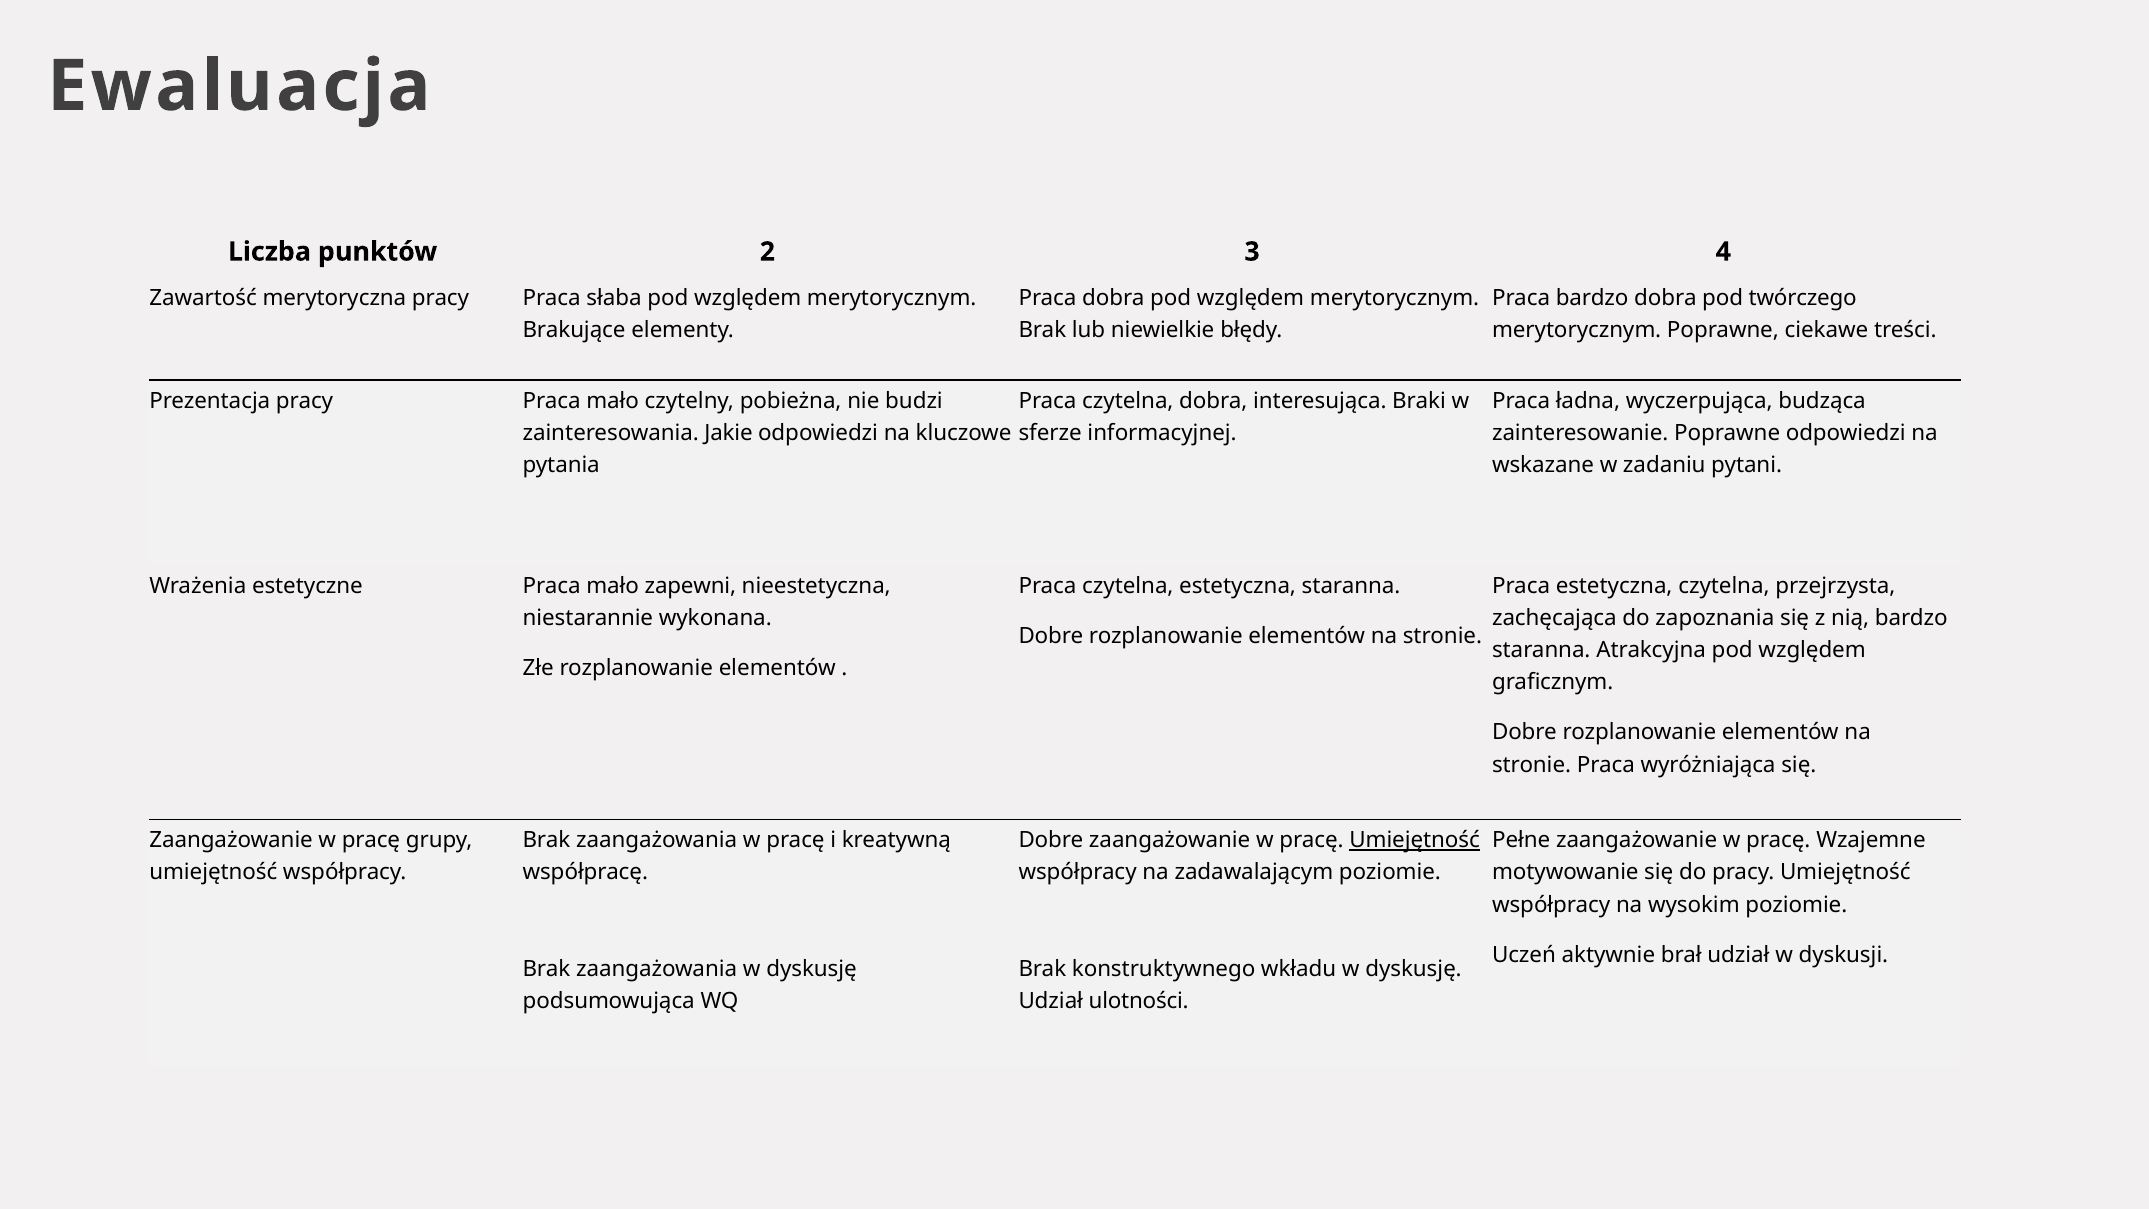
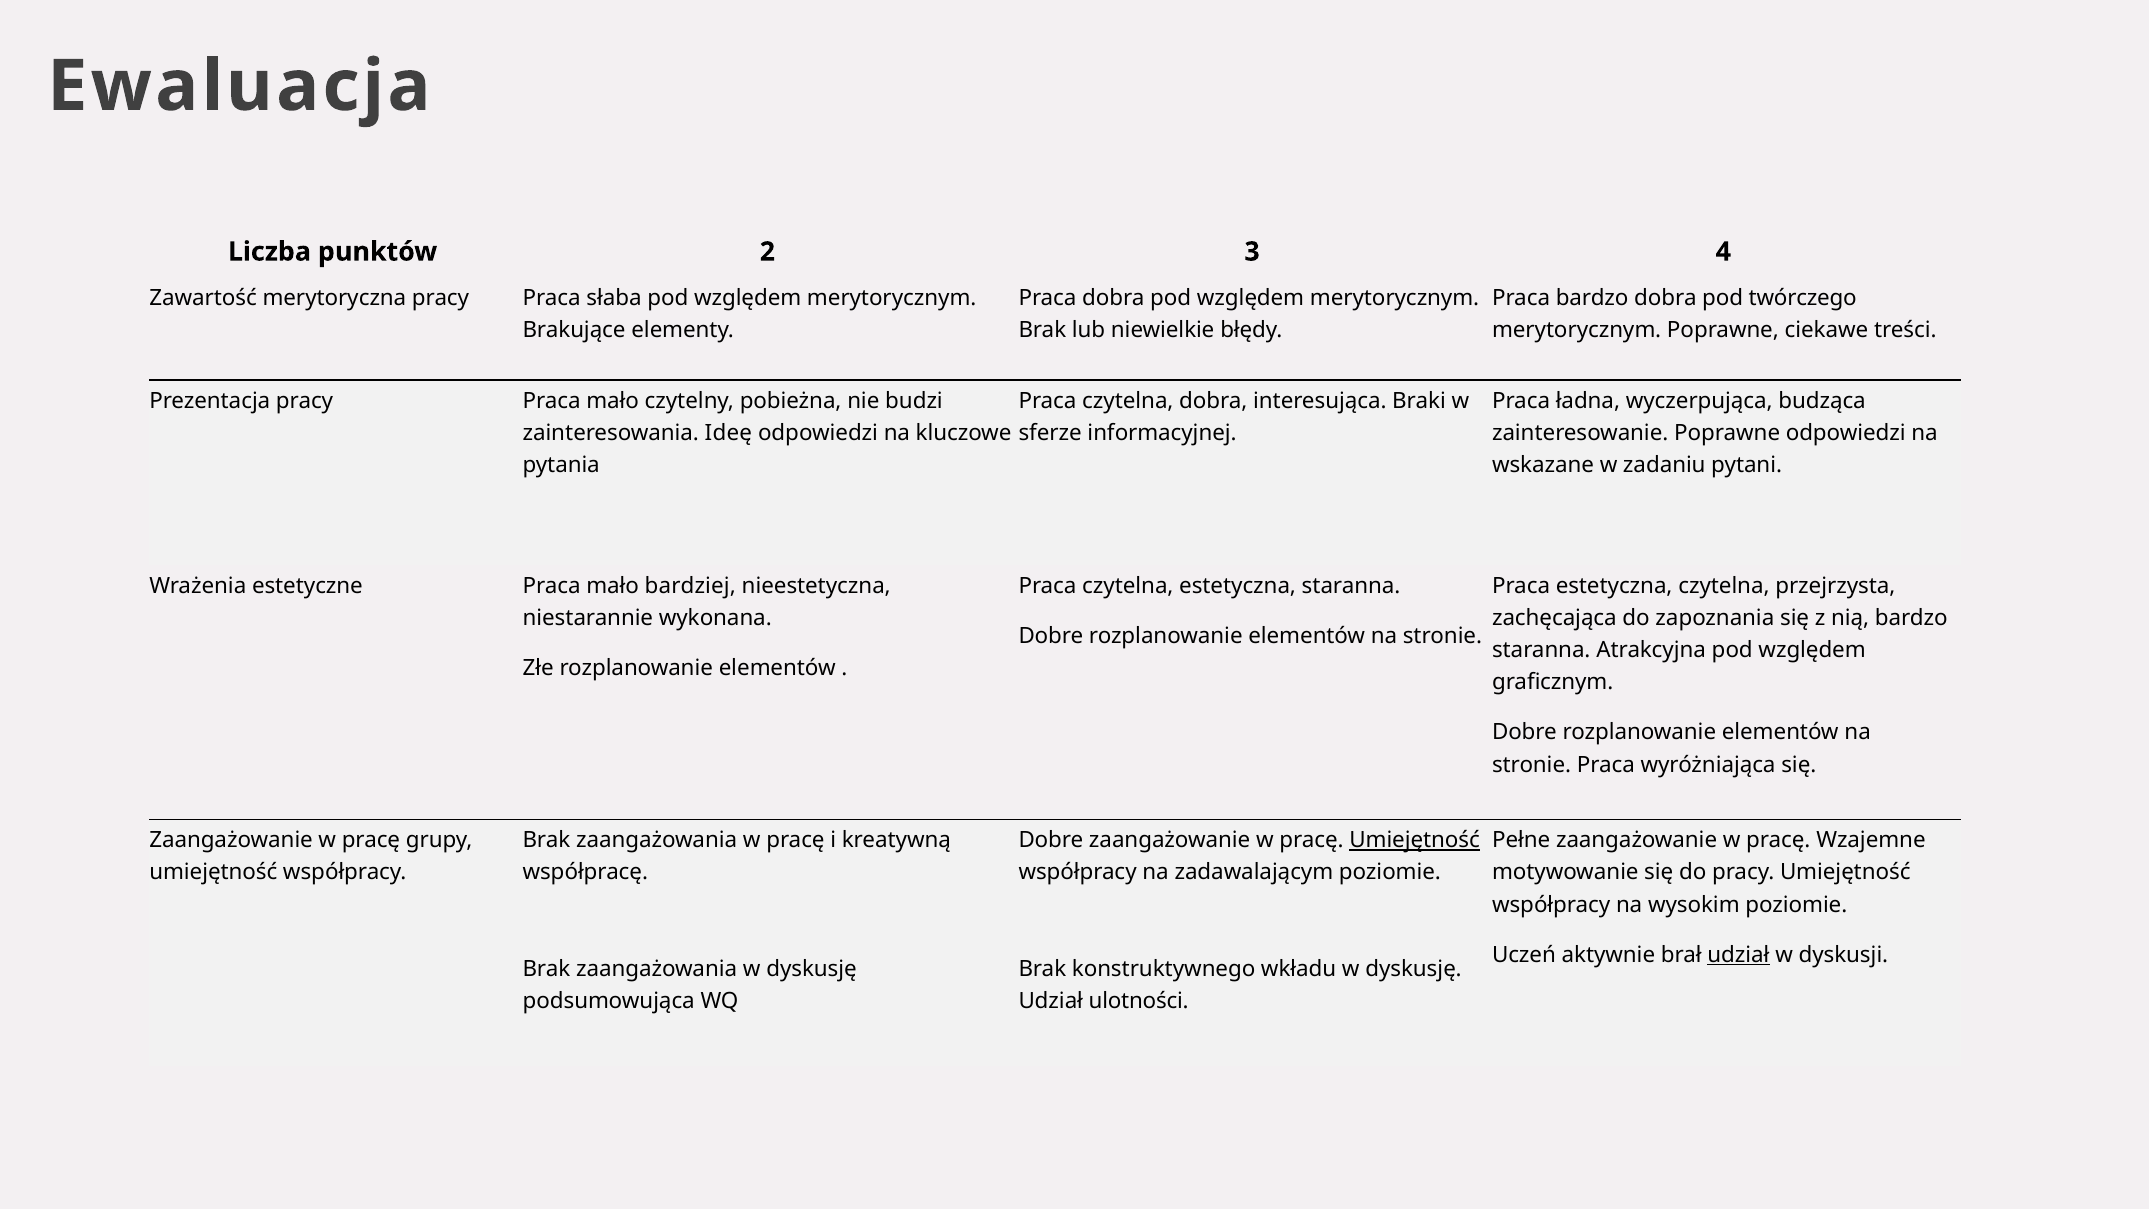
Jakie: Jakie -> Ideę (728, 433)
zapewni: zapewni -> bardziej (690, 586)
udział underline: none -> present (1738, 955)
